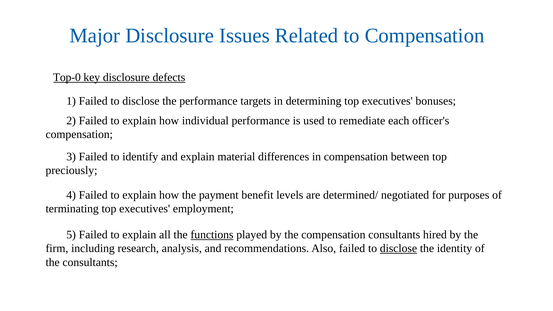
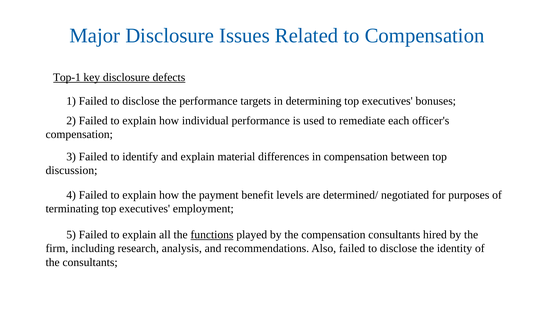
Top-0: Top-0 -> Top-1 (67, 77)
preciously: preciously -> discussion (71, 170)
disclose underline: present -> none (398, 249)
